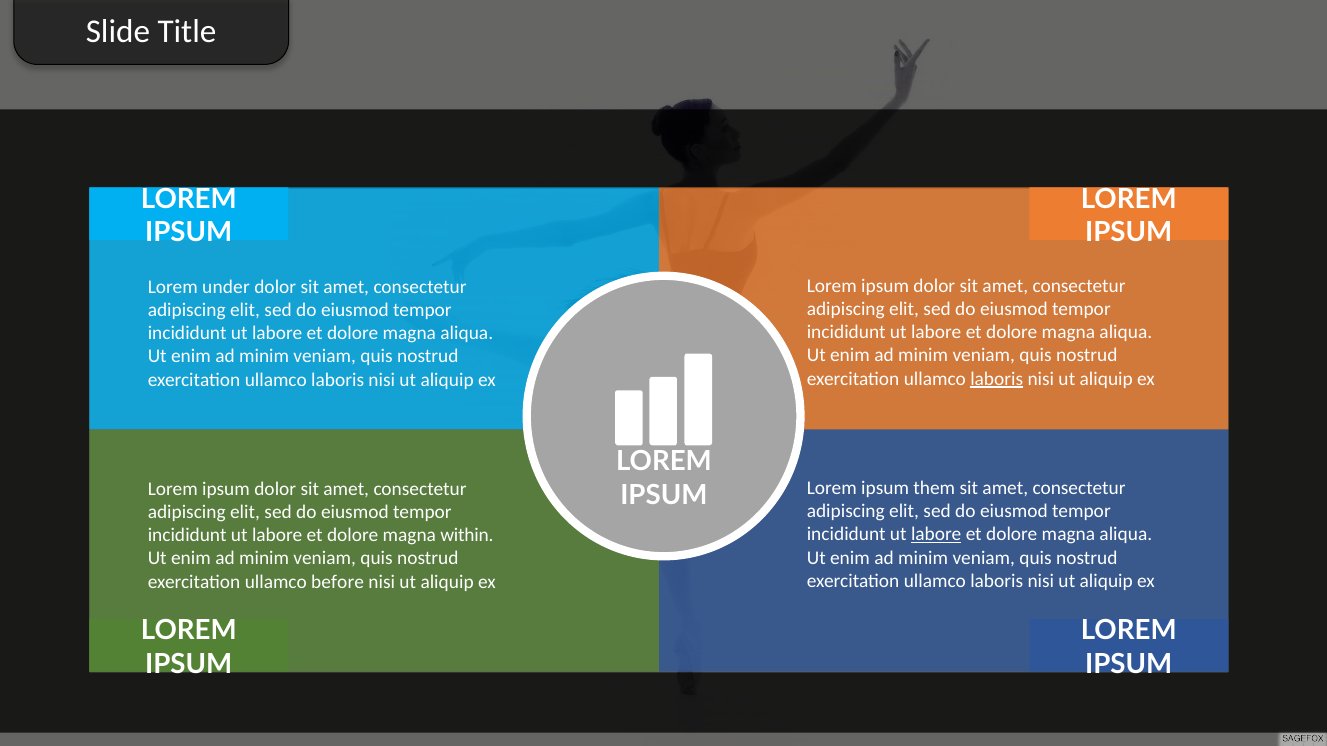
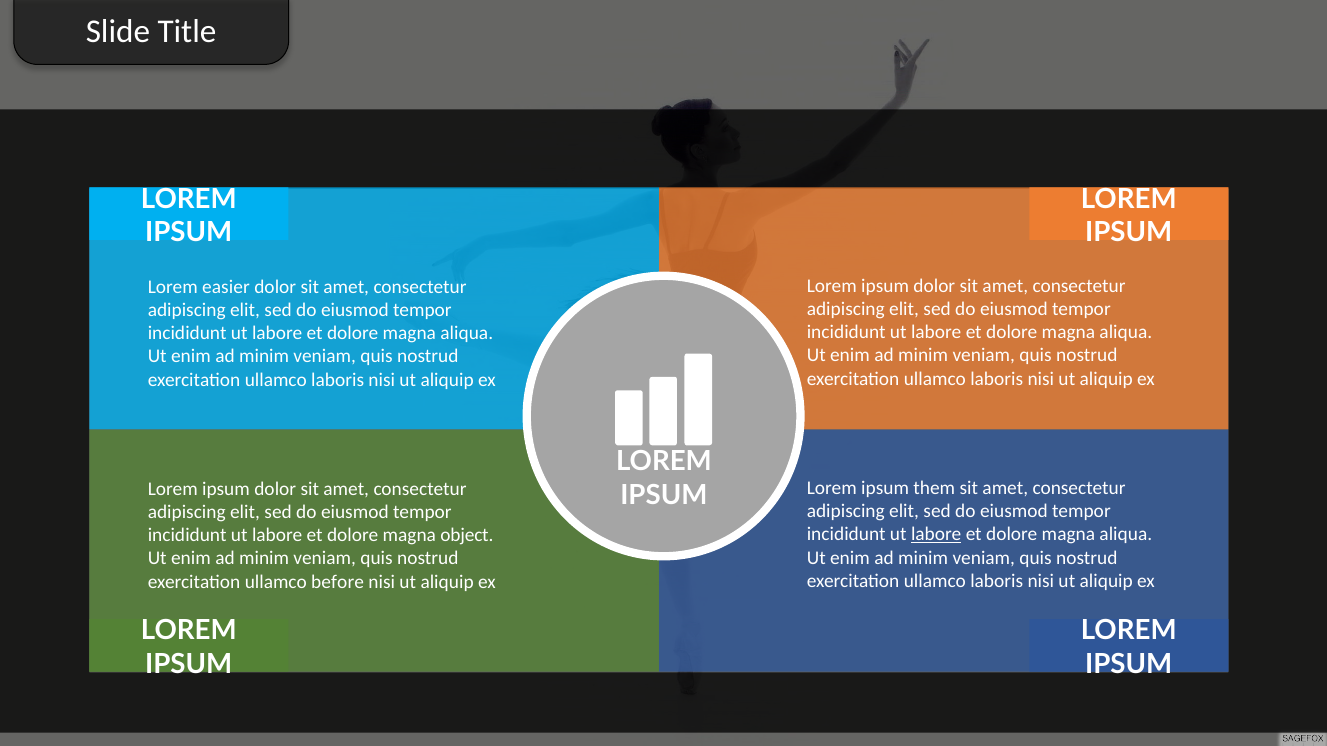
under: under -> easier (226, 287)
laboris underline: present -> none (997, 379)
within: within -> object (467, 536)
